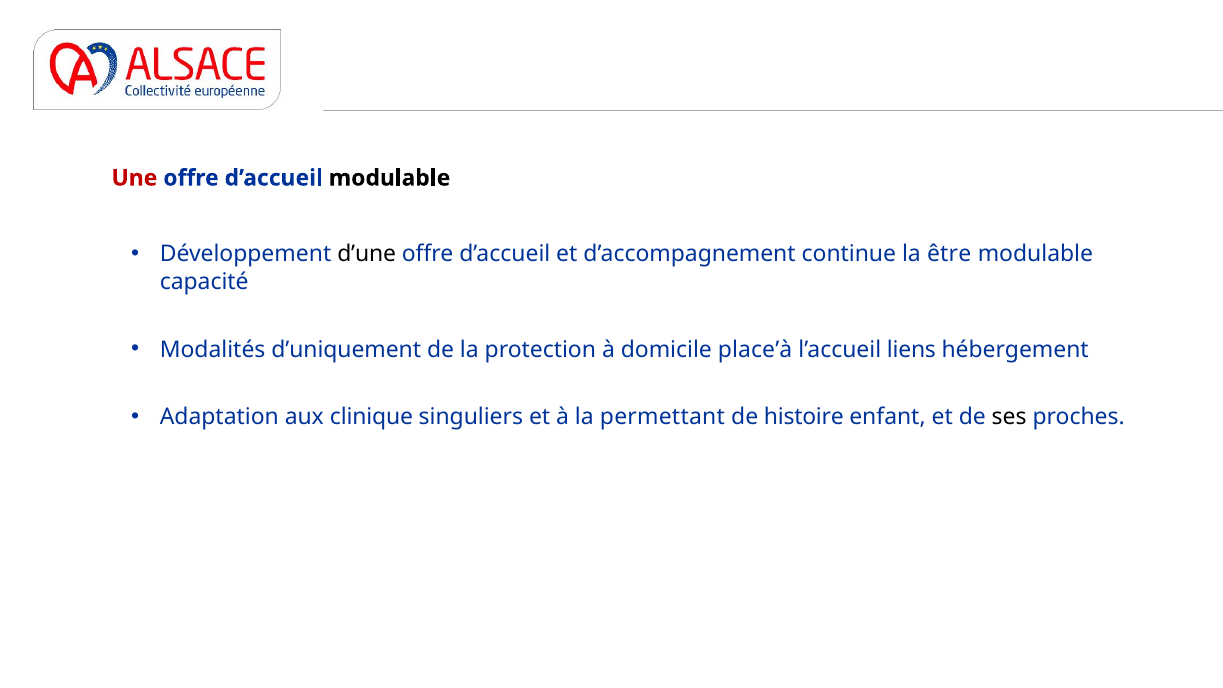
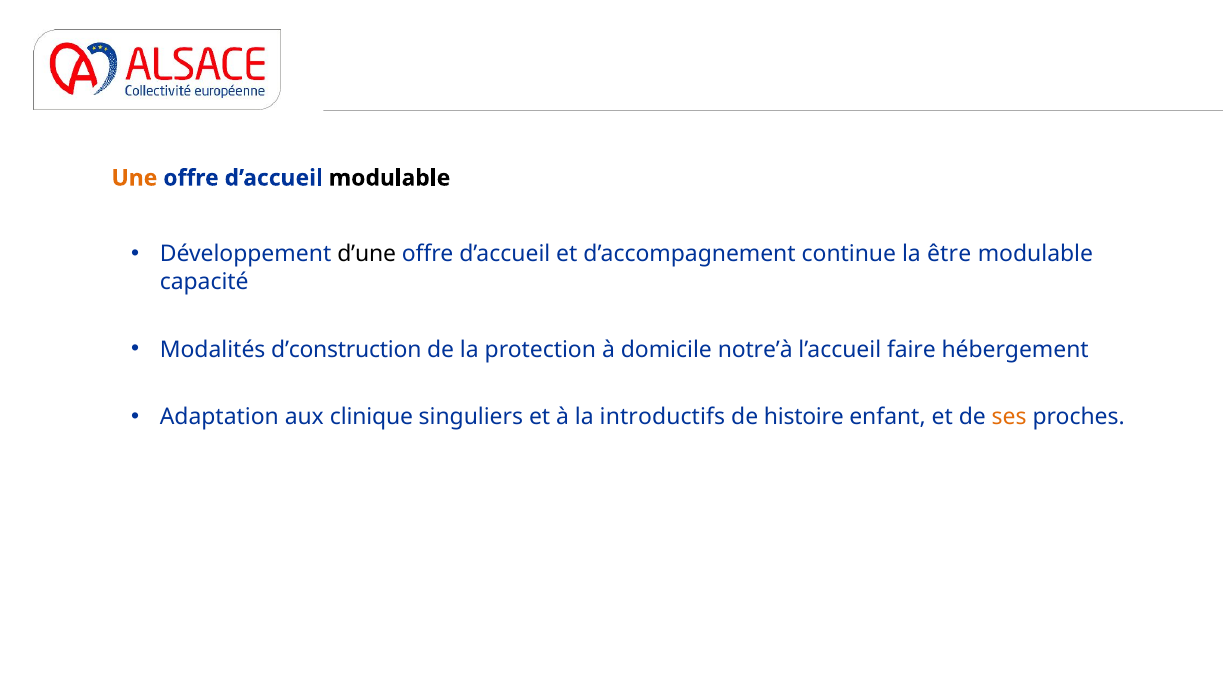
Une colour: red -> orange (134, 178)
d’uniquement: d’uniquement -> d’construction (346, 349)
place’à: place’à -> notre’à (755, 349)
liens: liens -> faire (911, 349)
permettant: permettant -> introductifs (662, 417)
ses colour: black -> orange (1009, 417)
